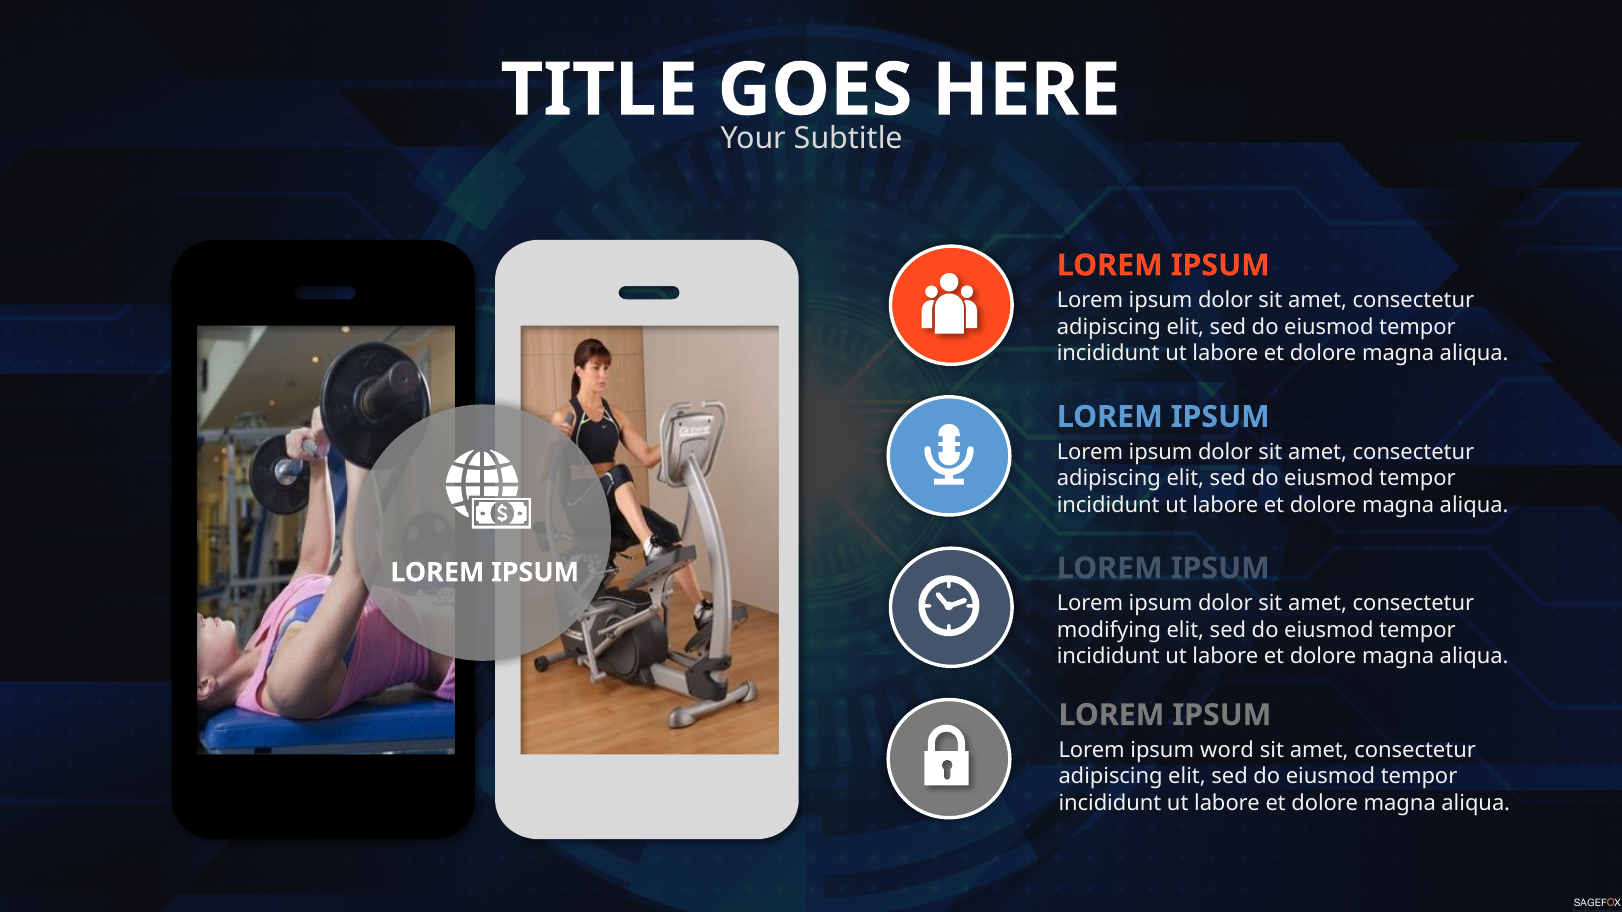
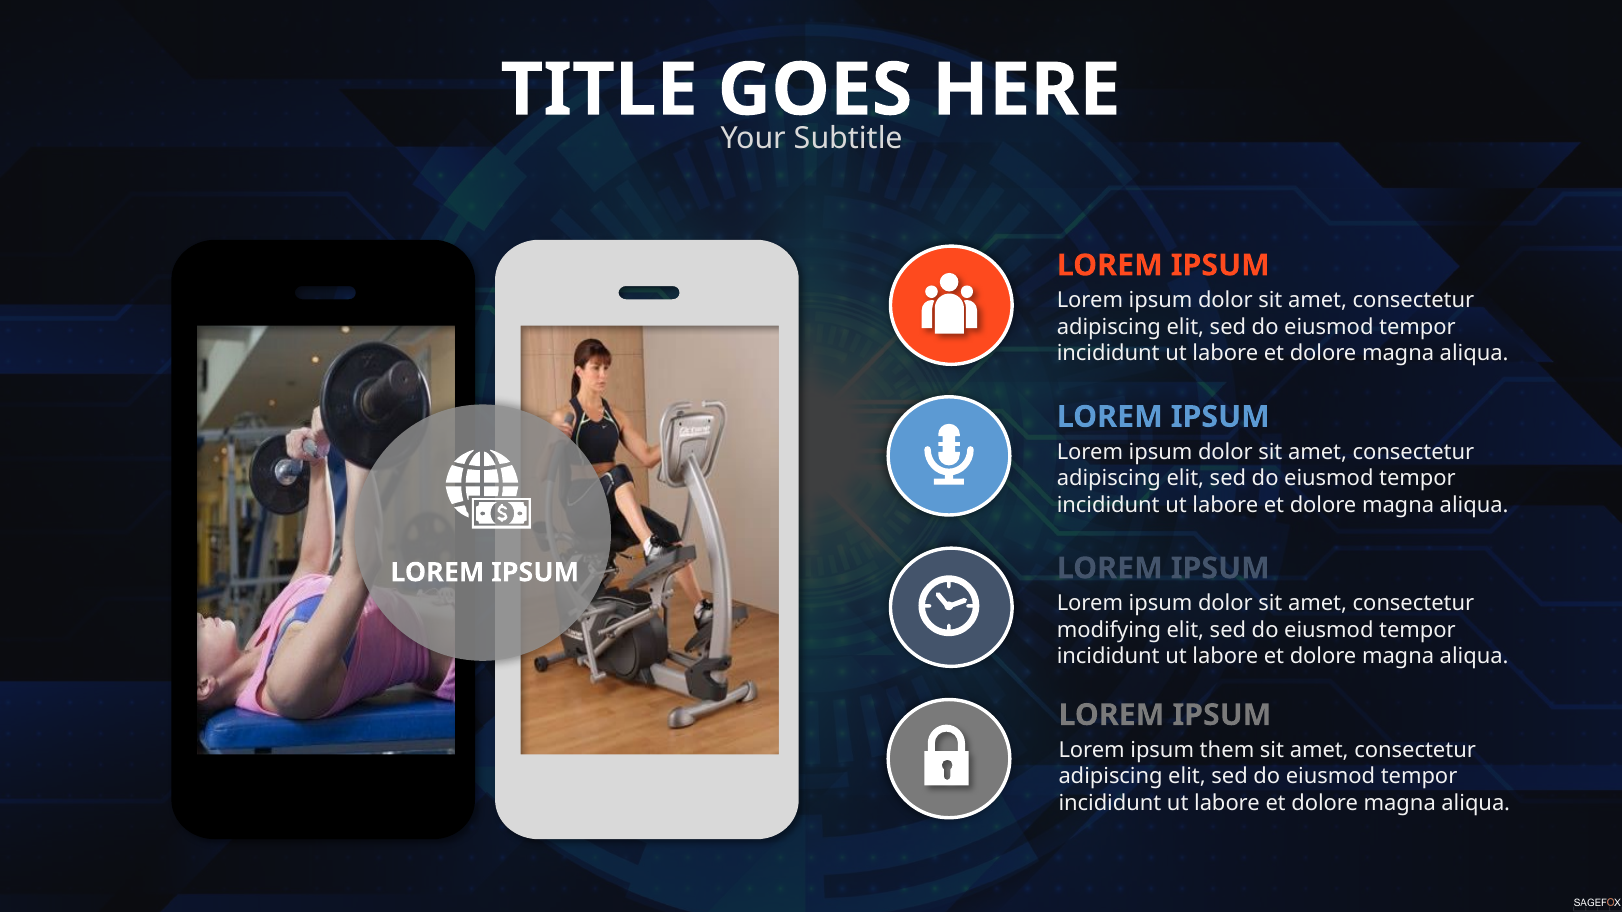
word: word -> them (1227, 751)
